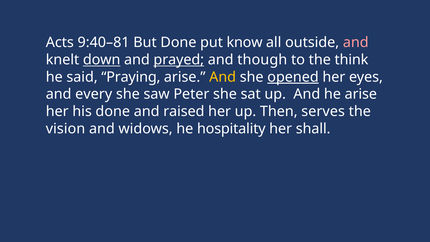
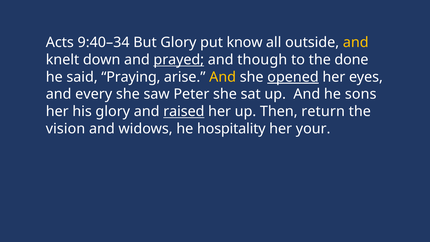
9:40–81: 9:40–81 -> 9:40–34 (104, 43)
But Done: Done -> Glory (178, 43)
and colour: pink -> yellow (356, 43)
down underline: present -> none (102, 60)
think: think -> done (351, 60)
he arise: arise -> sons (361, 94)
his done: done -> glory (113, 111)
raised underline: none -> present (184, 111)
serves: serves -> return (323, 111)
shall: shall -> your (313, 129)
